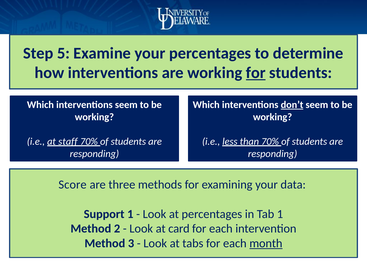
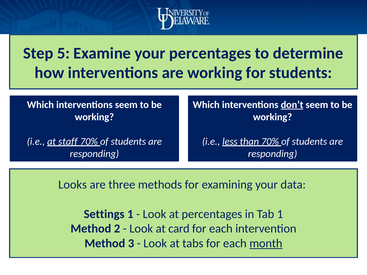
for underline: present -> none (256, 73)
Score: Score -> Looks (73, 185)
Support: Support -> Settings (104, 214)
